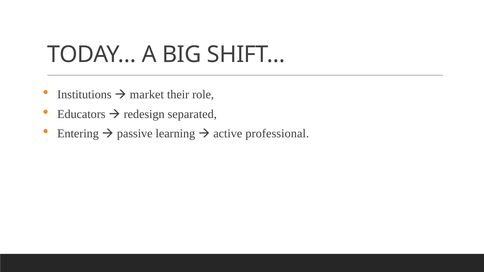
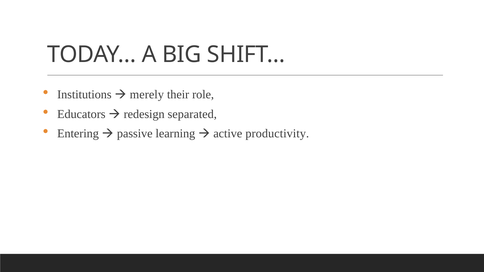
market: market -> merely (147, 95)
professional: professional -> productivity (277, 134)
